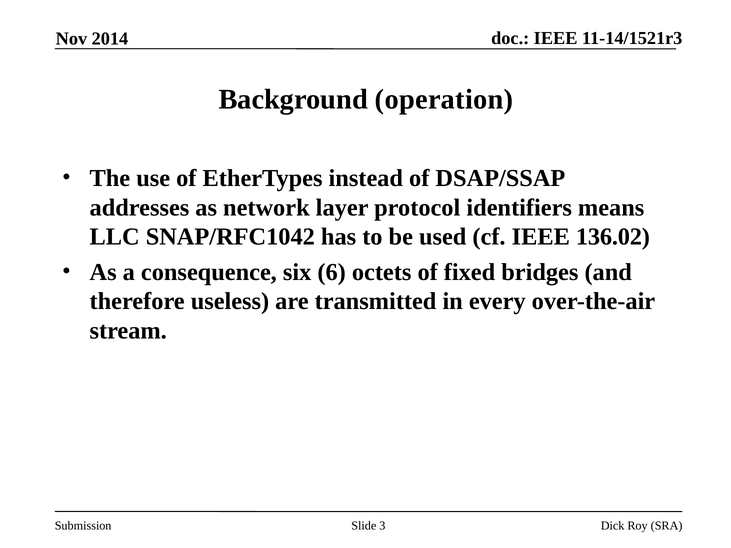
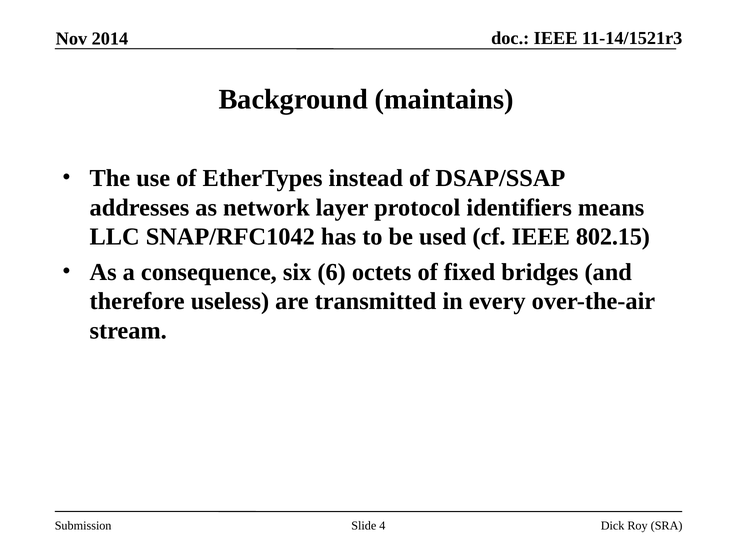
operation: operation -> maintains (444, 99)
136.02: 136.02 -> 802.15 (613, 237)
3: 3 -> 4 (382, 526)
